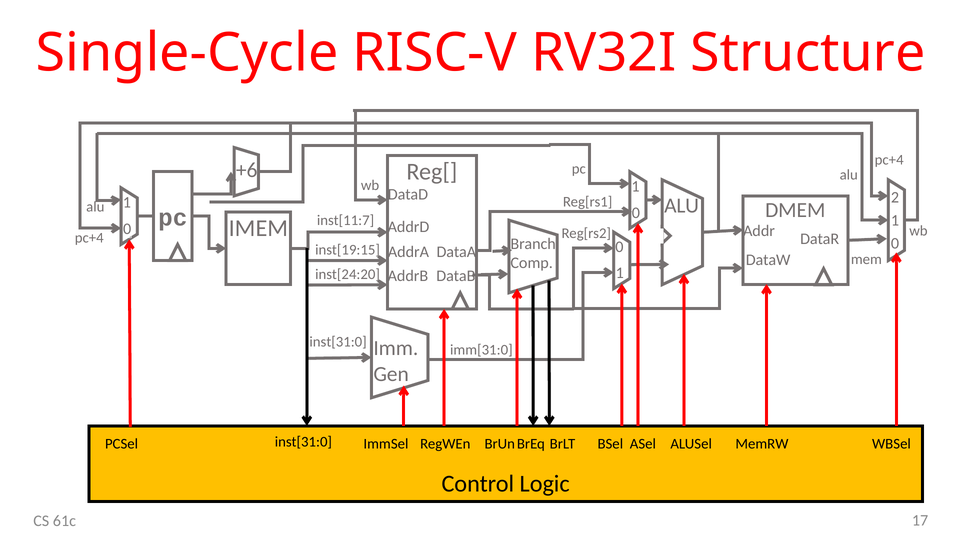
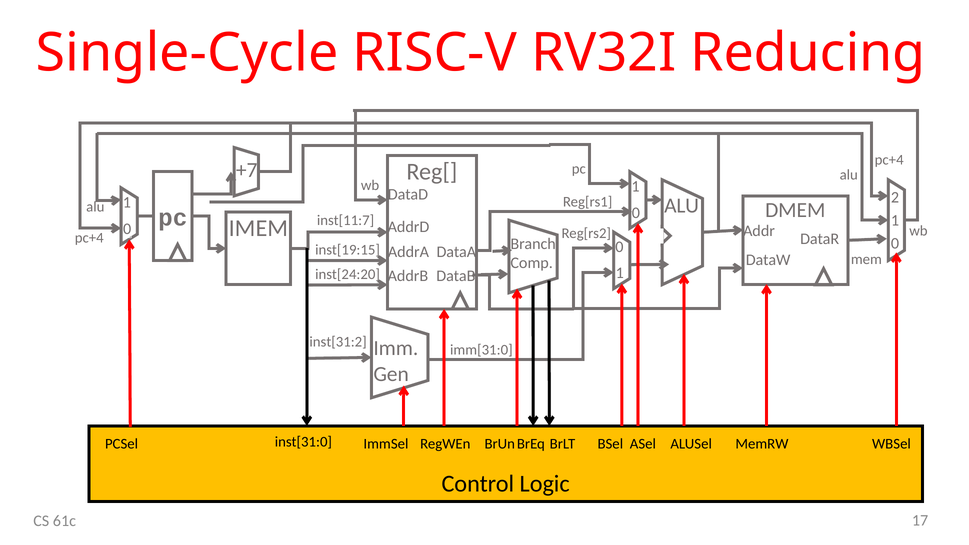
Structure: Structure -> Reducing (808, 53)
+6: +6 -> +7 (247, 170)
inst[31:0: inst[31:0 -> inst[31:2 (338, 342)
